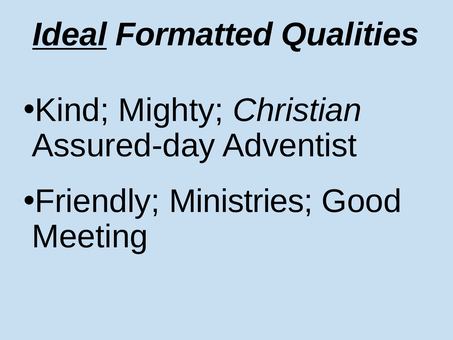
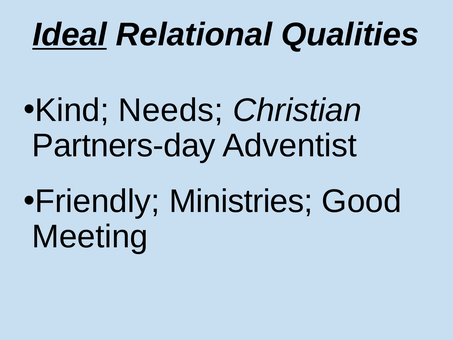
Formatted: Formatted -> Relational (194, 35)
Mighty: Mighty -> Needs (171, 110)
Assured-day: Assured-day -> Partners-day (124, 146)
